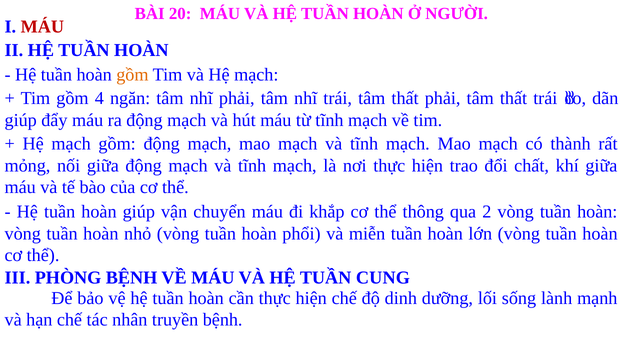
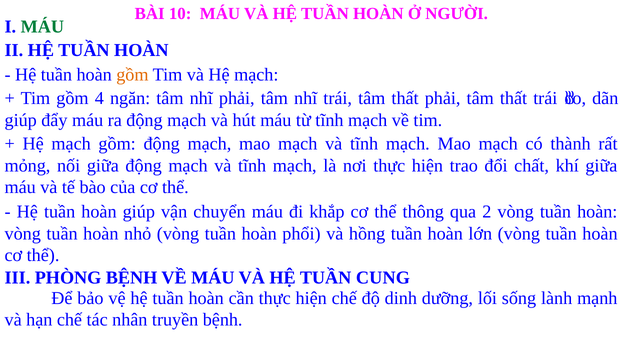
20: 20 -> 10 (180, 14)
MÁU colour: red -> green (42, 27)
miễn: miễn -> hồng (367, 233)
